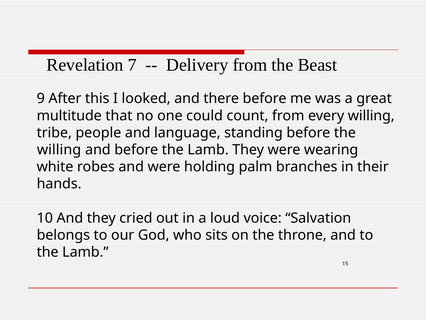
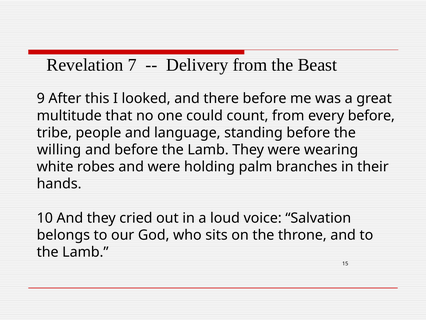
every willing: willing -> before (371, 115)
